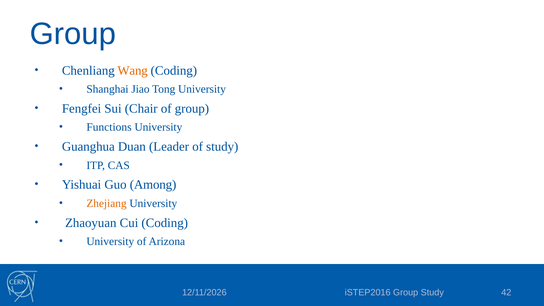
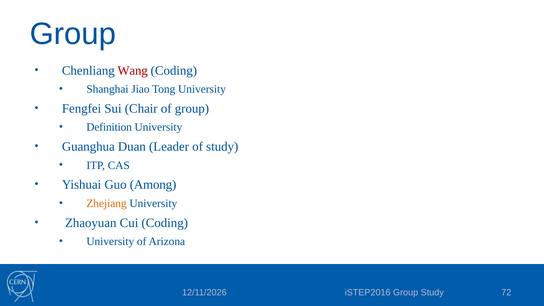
Wang colour: orange -> red (133, 70)
Functions: Functions -> Definition (109, 127)
42: 42 -> 72 (506, 292)
